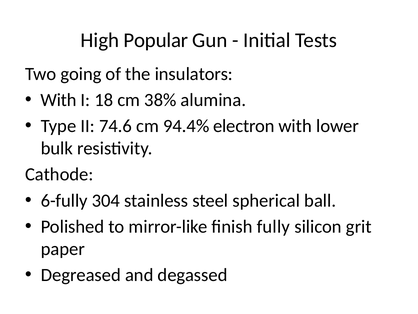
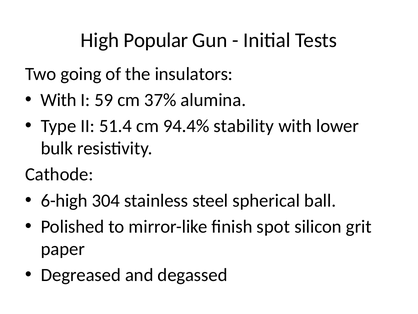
18: 18 -> 59 (104, 100)
38%: 38% -> 37% (160, 100)
74.6: 74.6 -> 51.4 (115, 126)
electron: electron -> stability (244, 126)
6-fully: 6-fully -> 6-high (64, 200)
fully: fully -> spot (273, 226)
